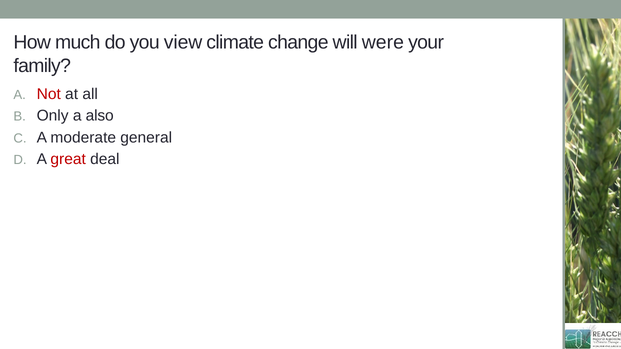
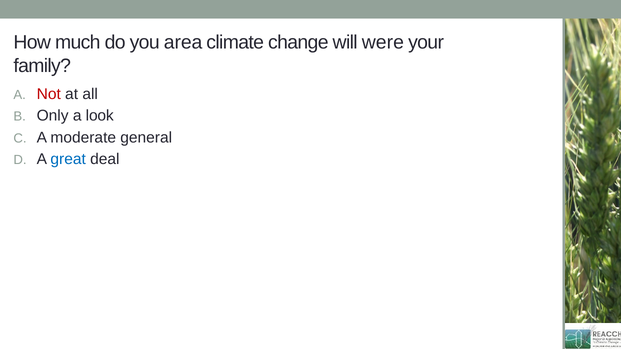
view: view -> area (183, 42)
also: also -> look (100, 116)
great colour: red -> blue (68, 159)
